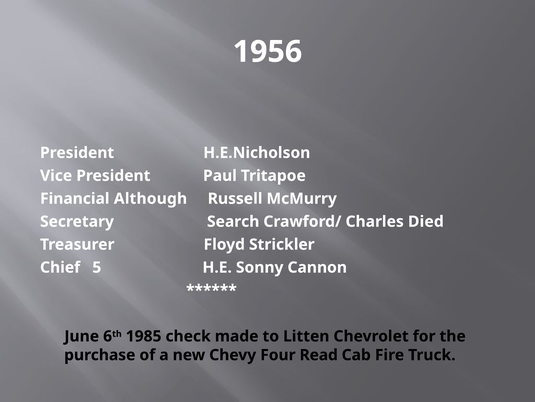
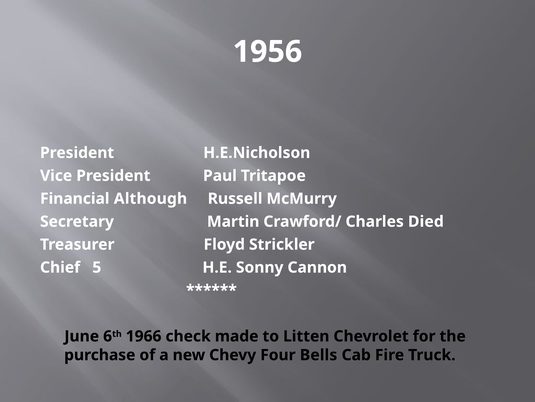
Search: Search -> Martin (233, 221)
1985: 1985 -> 1966 (144, 336)
Read: Read -> Bells (319, 354)
